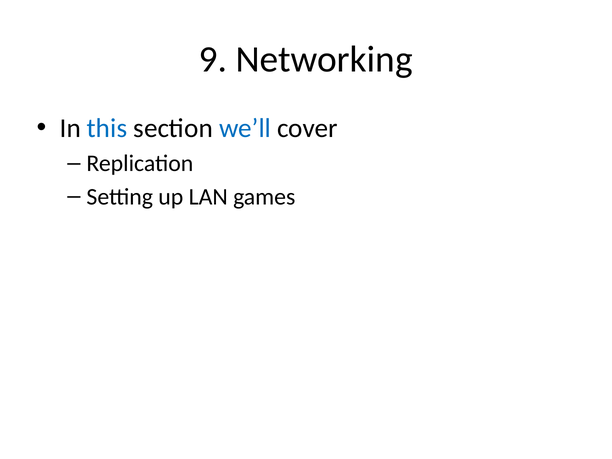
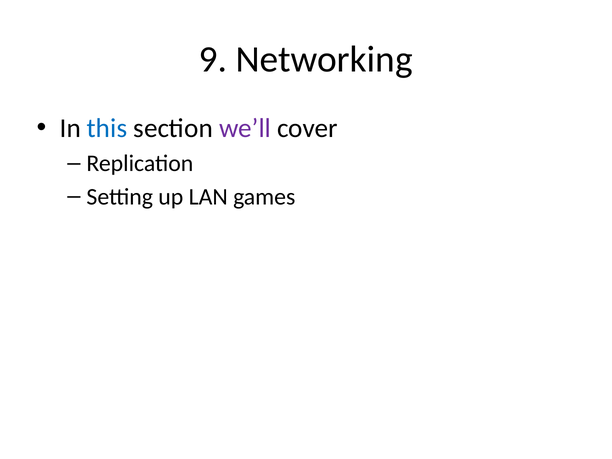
we’ll colour: blue -> purple (245, 128)
